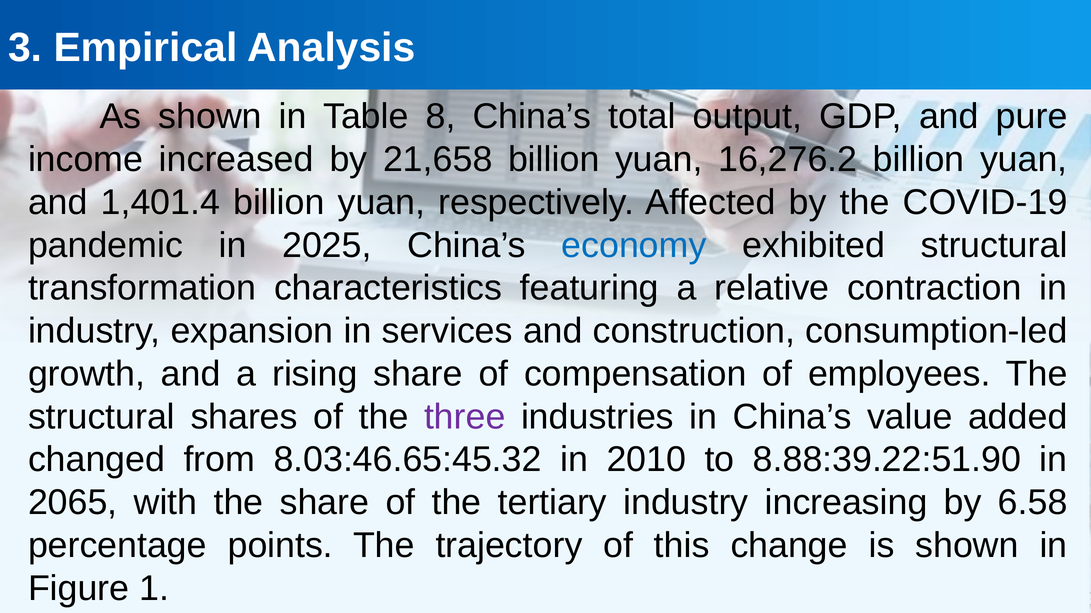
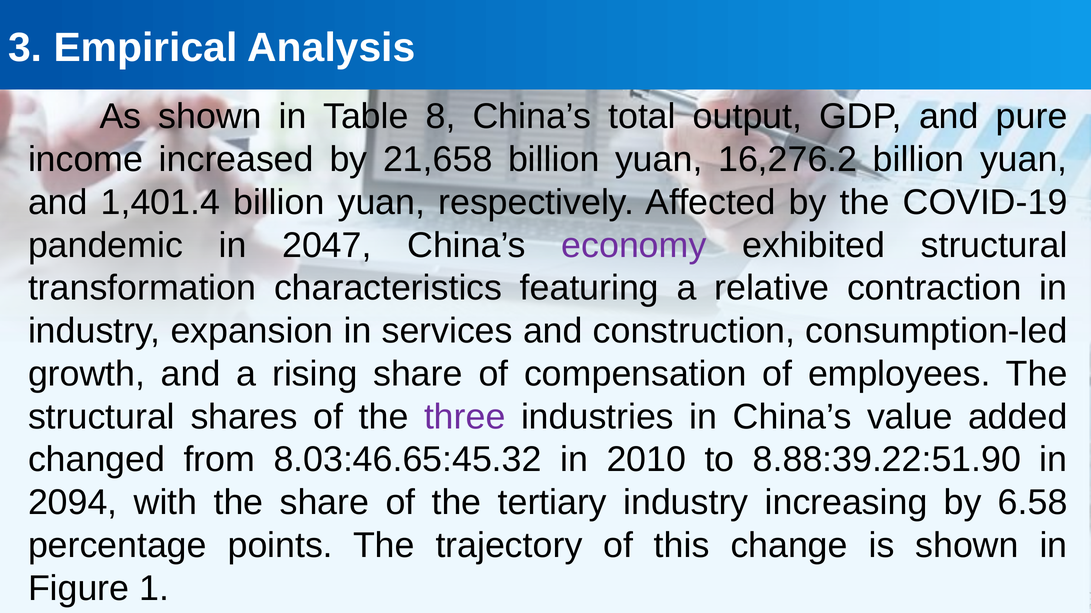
2025: 2025 -> 2047 (327, 245)
economy colour: blue -> purple (634, 245)
2065: 2065 -> 2094 (73, 503)
